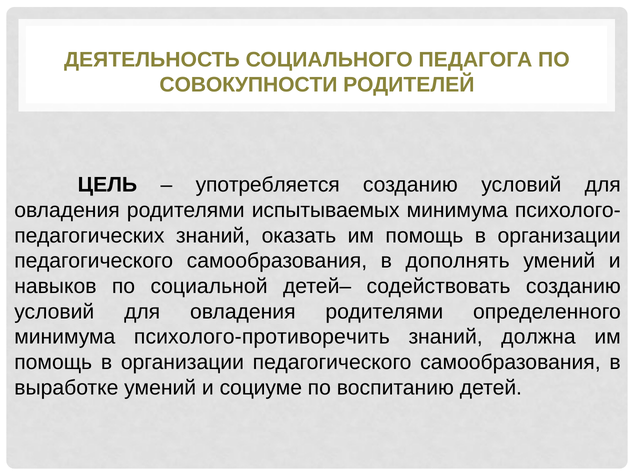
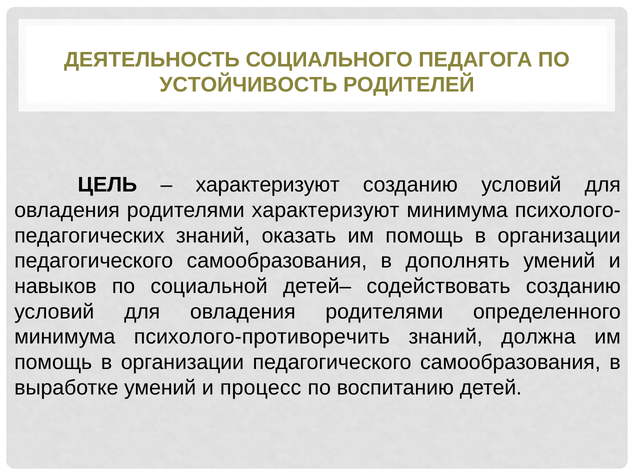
СОВОКУПНОСТИ: СОВОКУПНОСТИ -> УСТОЙЧИВОСТЬ (248, 85)
употребляется: употребляется -> характеризуют (268, 185)
родителями испытываемых: испытываемых -> характеризуют (326, 211)
социуме: социуме -> процесс (261, 388)
